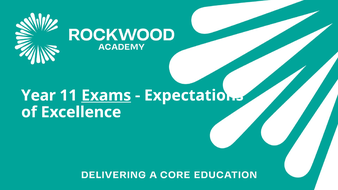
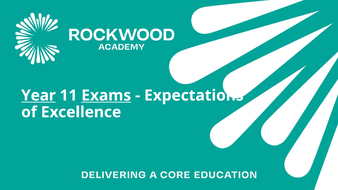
Year underline: none -> present (38, 96)
